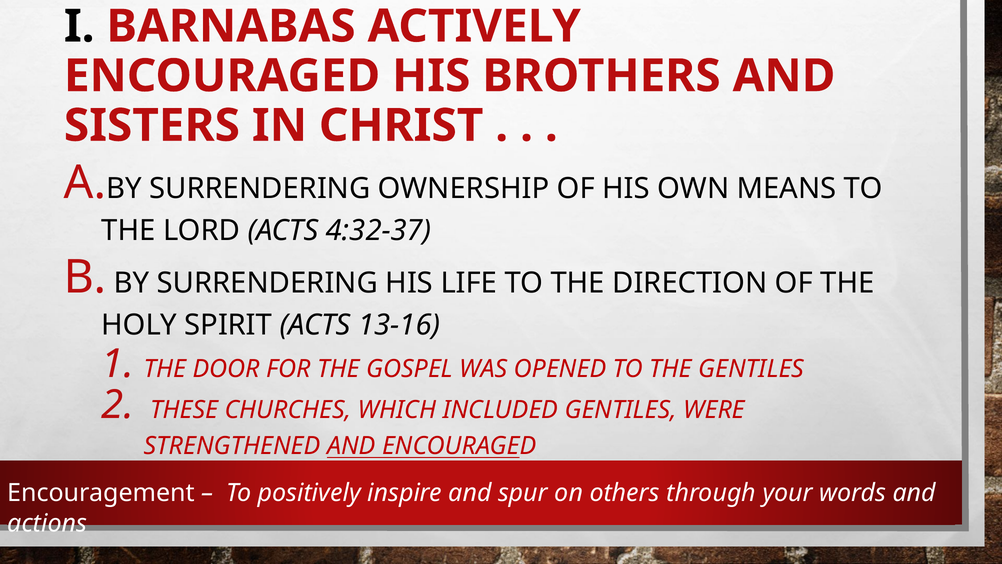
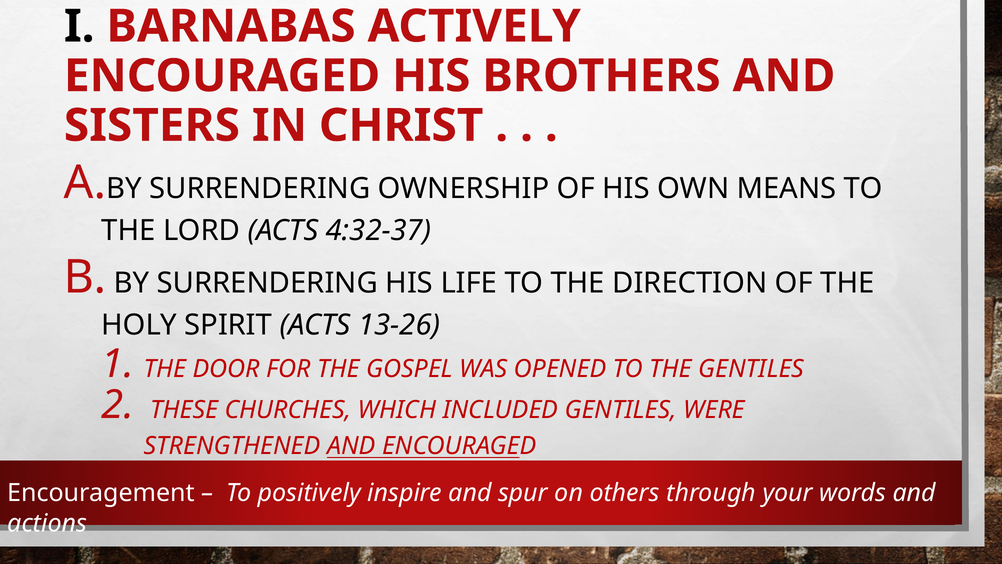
13-16: 13-16 -> 13-26 (399, 325)
